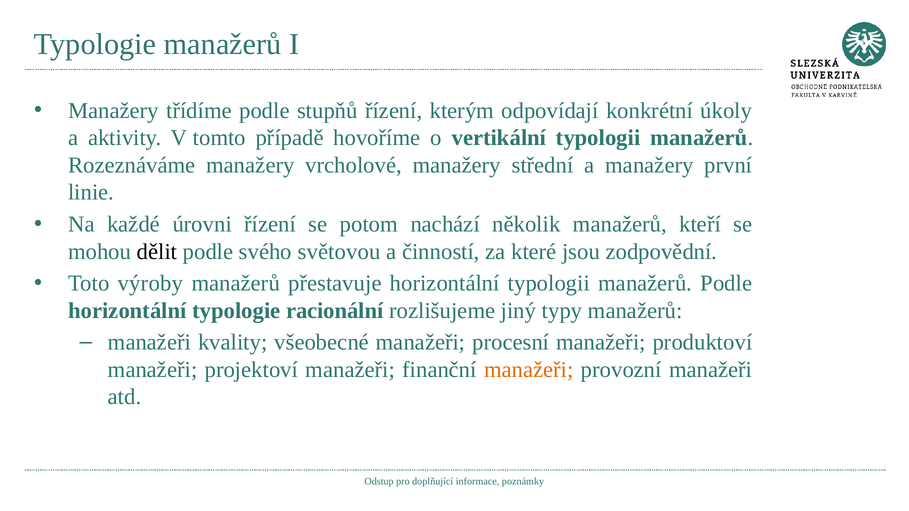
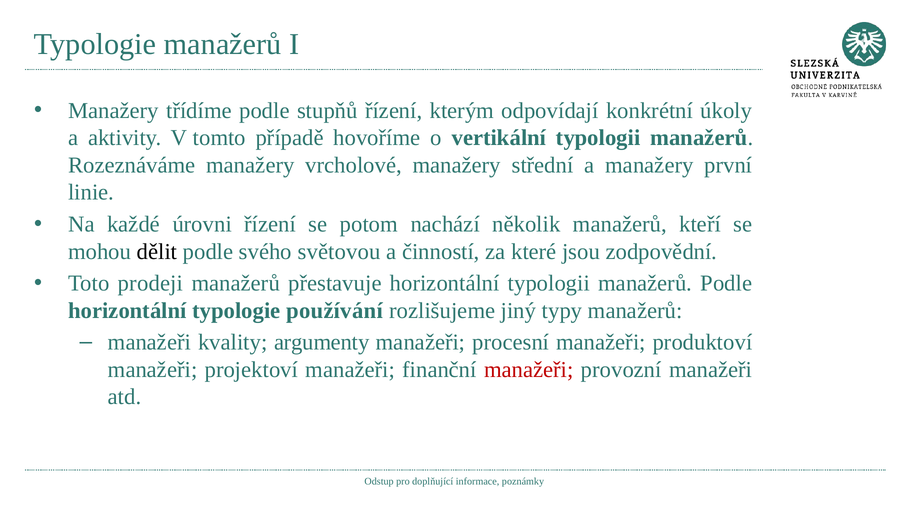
výroby: výroby -> prodeji (150, 283)
racionální: racionální -> používání (335, 311)
všeobecné: všeobecné -> argumenty (322, 343)
manažeři colour: orange -> red (529, 370)
